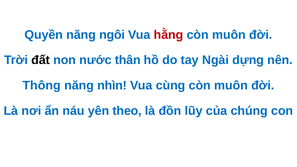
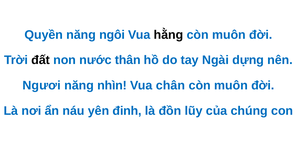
hằng colour: red -> black (169, 35)
Thông: Thông -> Ngươi (42, 85)
cùng: cùng -> chân (171, 85)
theo: theo -> đinh (127, 111)
